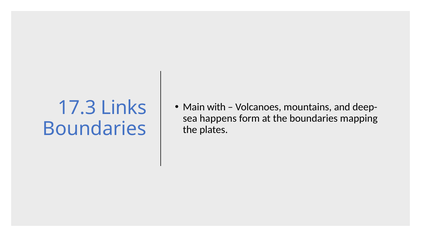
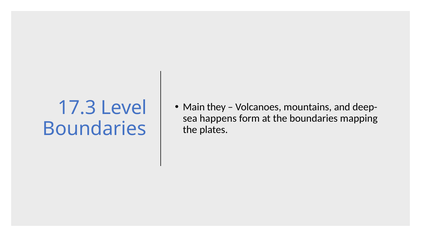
with: with -> they (216, 107)
Links: Links -> Level (124, 108)
